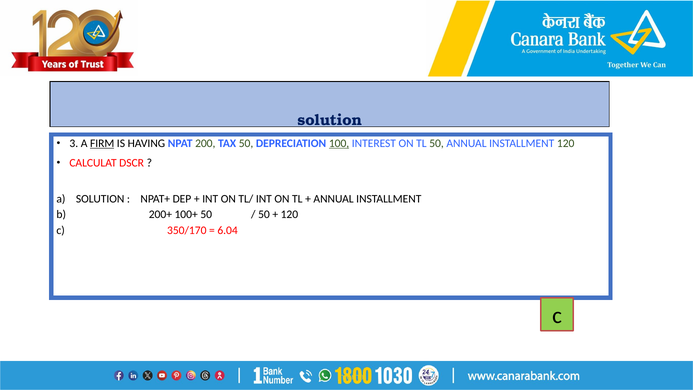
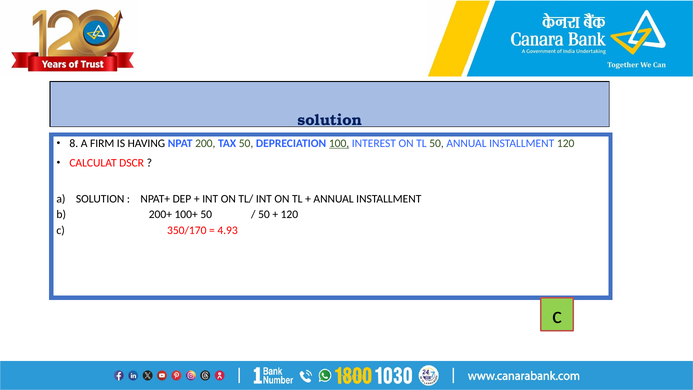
3: 3 -> 8 (74, 143)
FIRM underline: present -> none (102, 143)
6.04: 6.04 -> 4.93 (228, 230)
